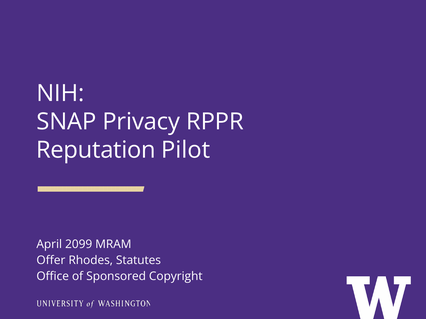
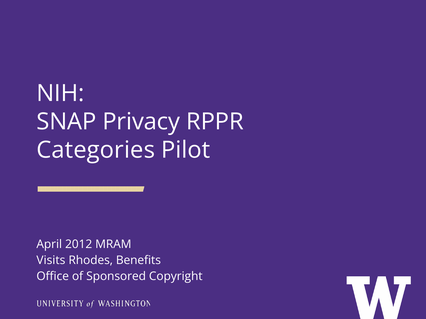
Reputation: Reputation -> Categories (96, 150)
2099: 2099 -> 2012 (79, 245)
Offer: Offer -> Visits (51, 261)
Statutes: Statutes -> Benefits (138, 261)
